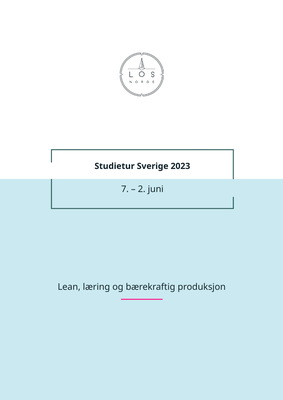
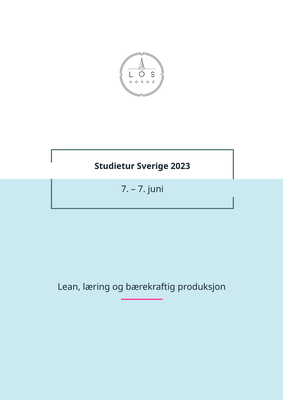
2: 2 -> 7 (142, 189)
